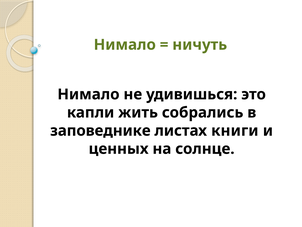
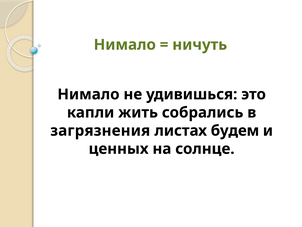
заповеднике: заповеднике -> загрязнения (100, 130)
книги: книги -> будем (235, 130)
